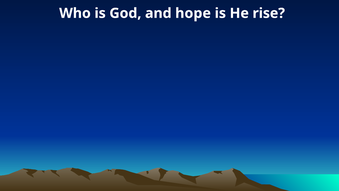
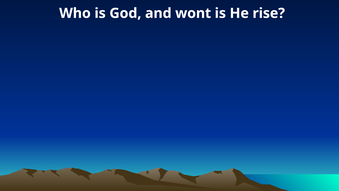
hope: hope -> wont (193, 13)
